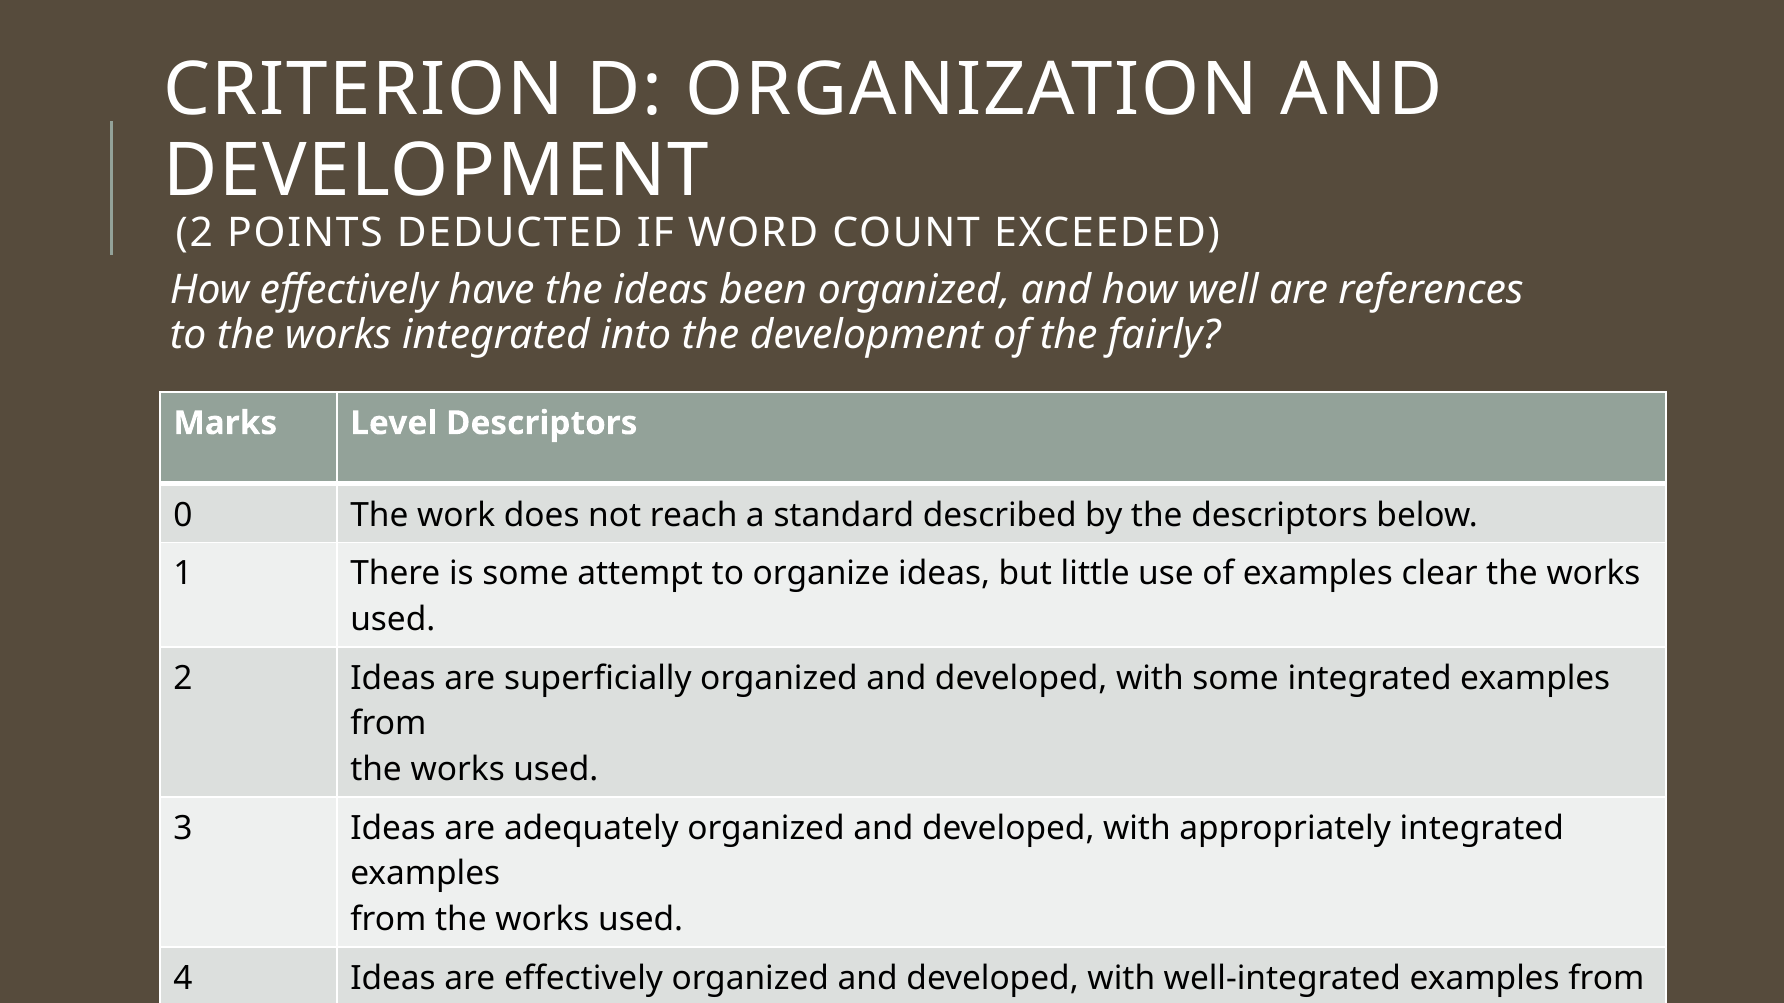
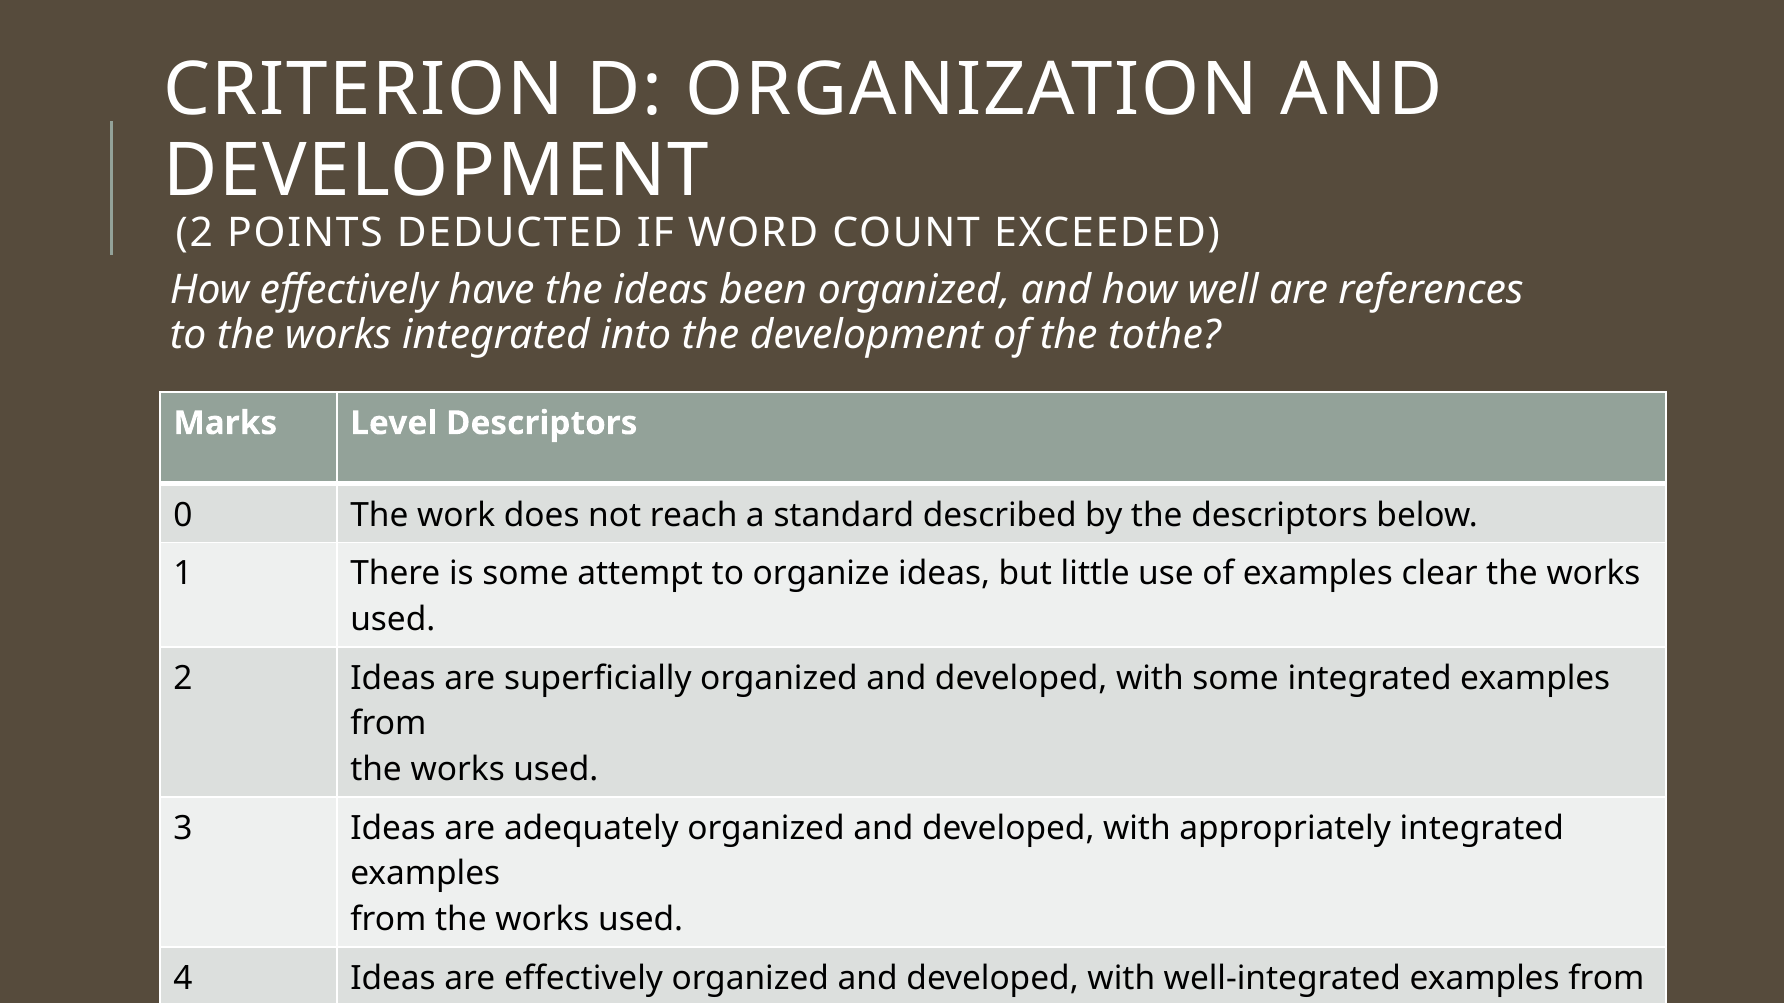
fairly: fairly -> tothe (1164, 335)
